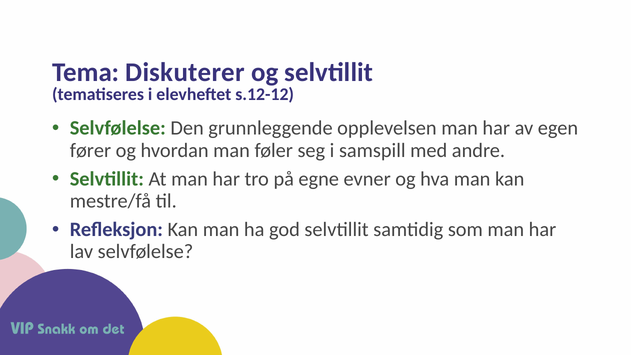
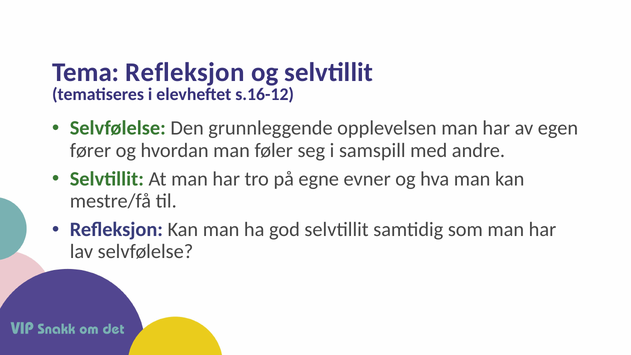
Tema Diskuterer: Diskuterer -> Refleksjon (185, 72)
s.12-12: s.12-12 -> s.16-12 (265, 95)
